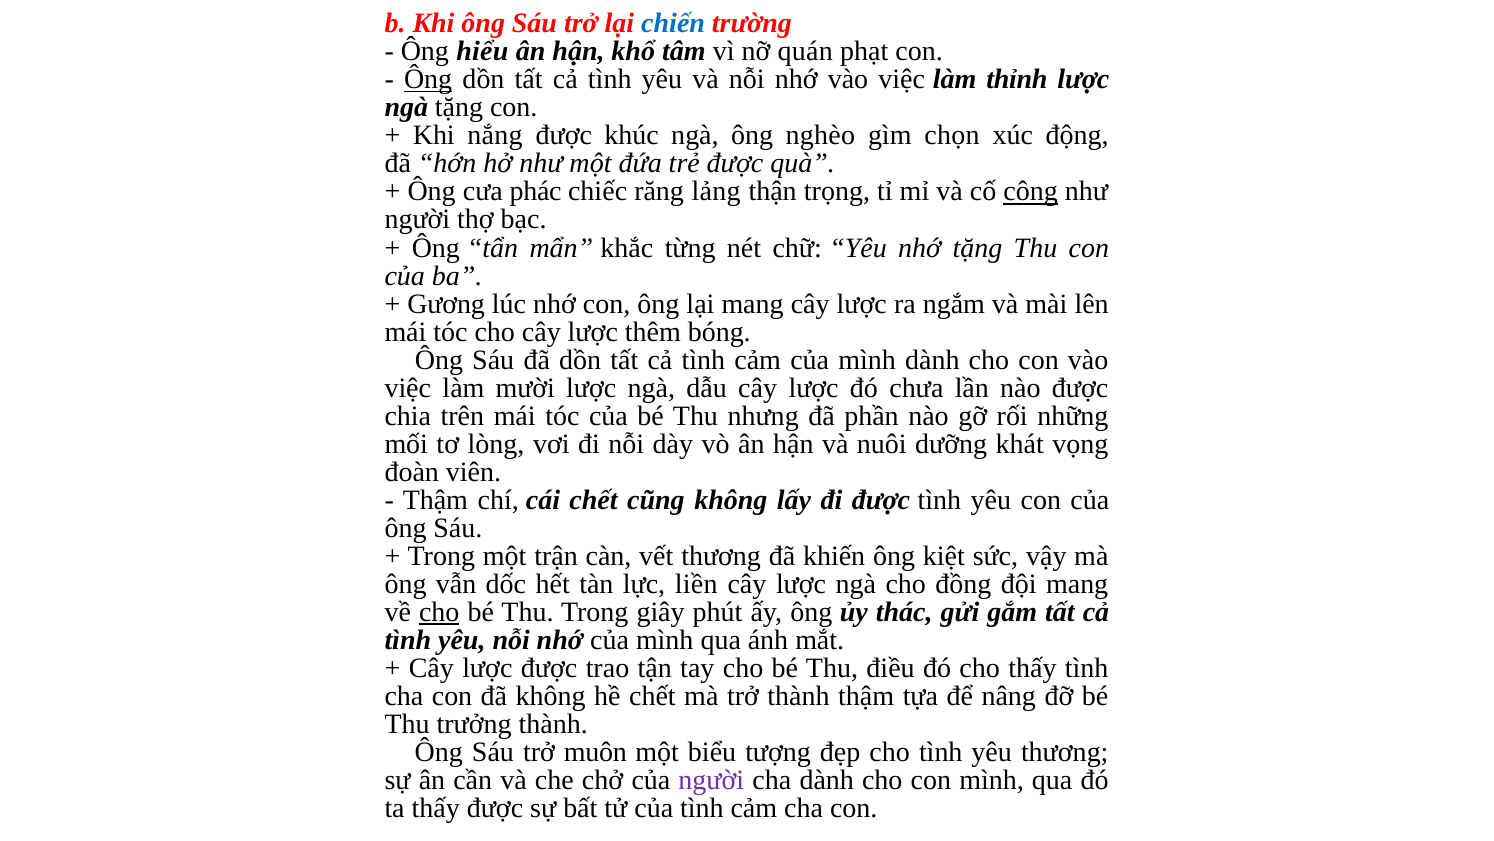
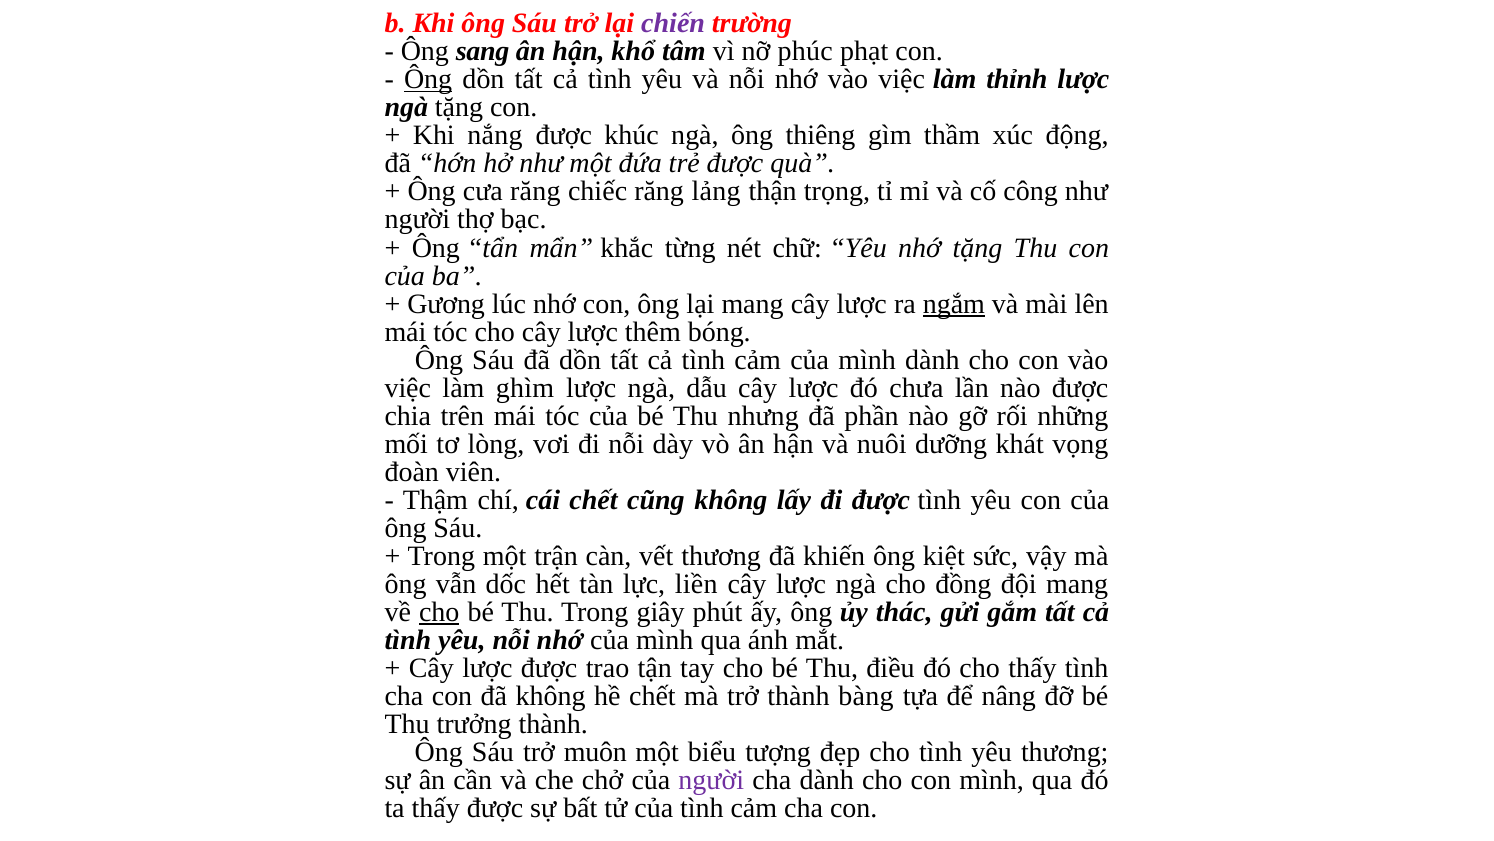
chiến colour: blue -> purple (673, 23)
hiểu: hiểu -> sang (483, 52)
quán: quán -> phúc (805, 52)
nghèo: nghèo -> thiêng (820, 136)
chọn: chọn -> thầm (952, 136)
cưa phác: phác -> răng (535, 192)
công underline: present -> none (1031, 192)
ngắm underline: none -> present (954, 304)
mười: mười -> ghìm (525, 388)
thành thậm: thậm -> bàng (866, 696)
